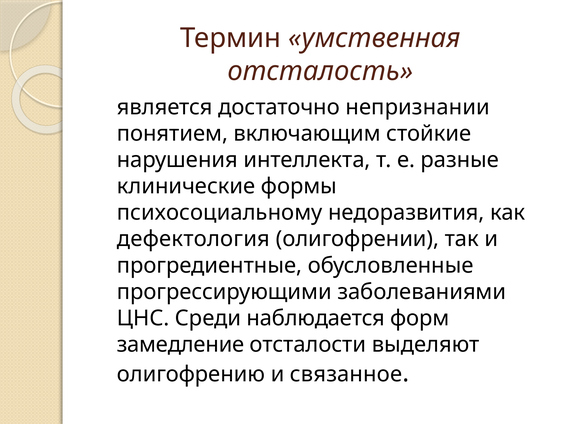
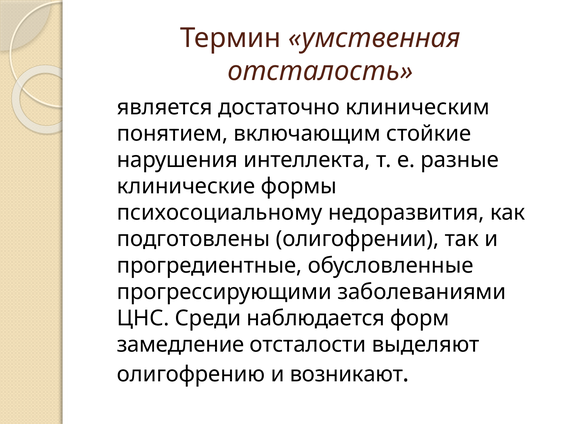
непризнании: непризнании -> клиническим (418, 107)
дефектология: дефектология -> подготовлены (193, 239)
связанное: связанное -> возникают (346, 374)
